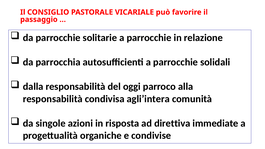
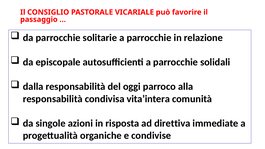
parrocchia: parrocchia -> episcopale (58, 62)
agli’intera: agli’intera -> vita’intera (148, 99)
